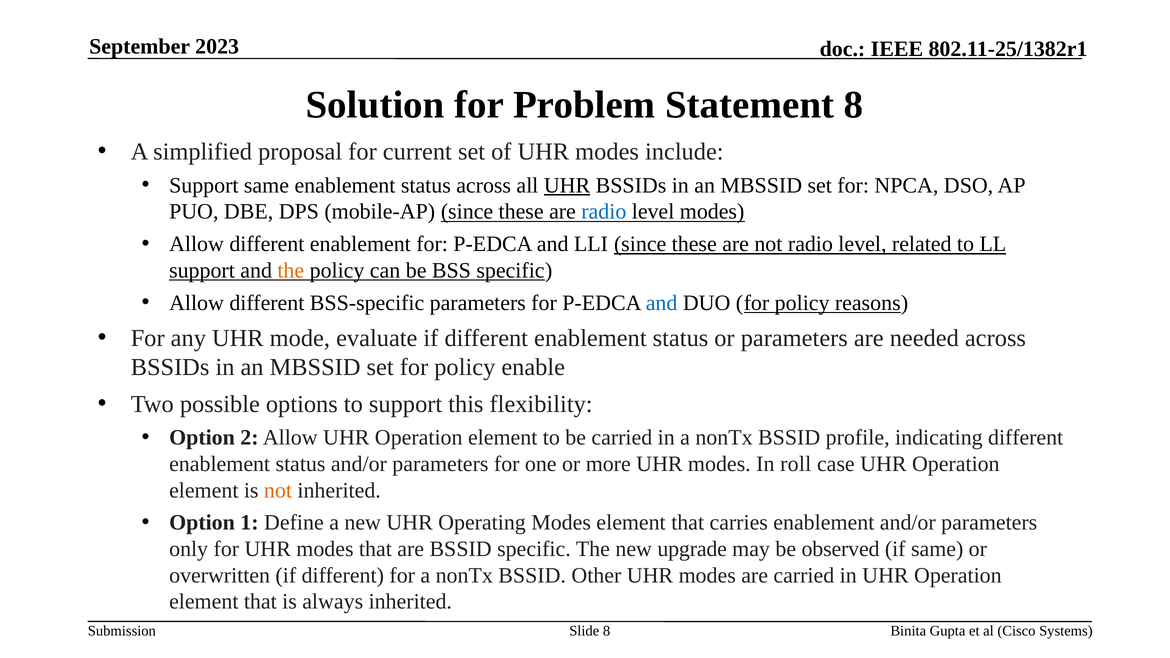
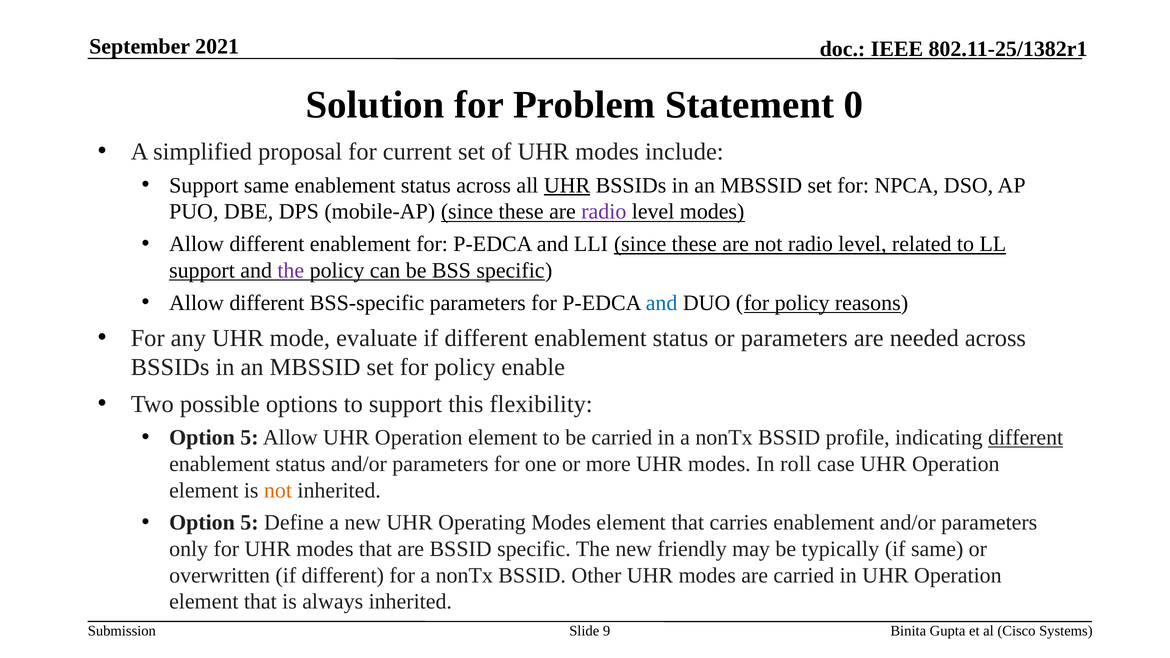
2023: 2023 -> 2021 (217, 47)
Statement 8: 8 -> 0 (854, 105)
radio colour: blue -> purple (604, 212)
the colour: orange -> purple (291, 270)
2: 2 -> 5 (249, 438)
different underline: none -> present (1026, 438)
1: 1 -> 5 (249, 523)
upgrade: upgrade -> friendly (692, 549)
observed: observed -> typically (840, 549)
Slide 8: 8 -> 9 (607, 631)
